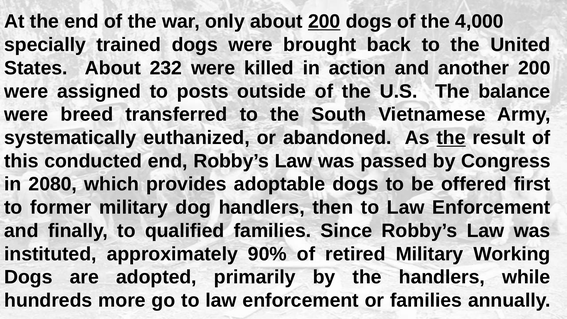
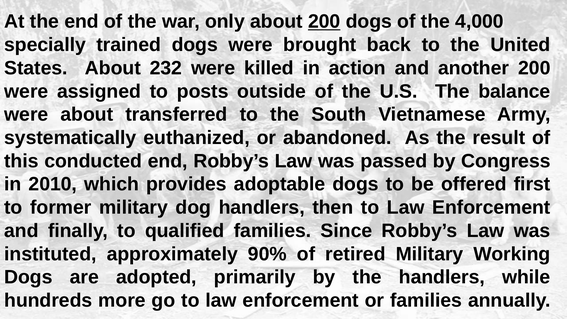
were breed: breed -> about (87, 115)
the underline: present -> none (451, 138)
2080: 2080 -> 2010 (53, 184)
